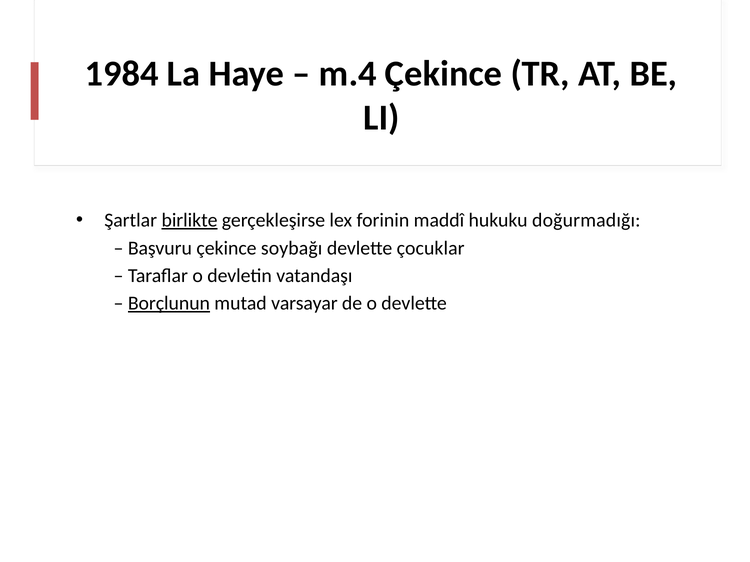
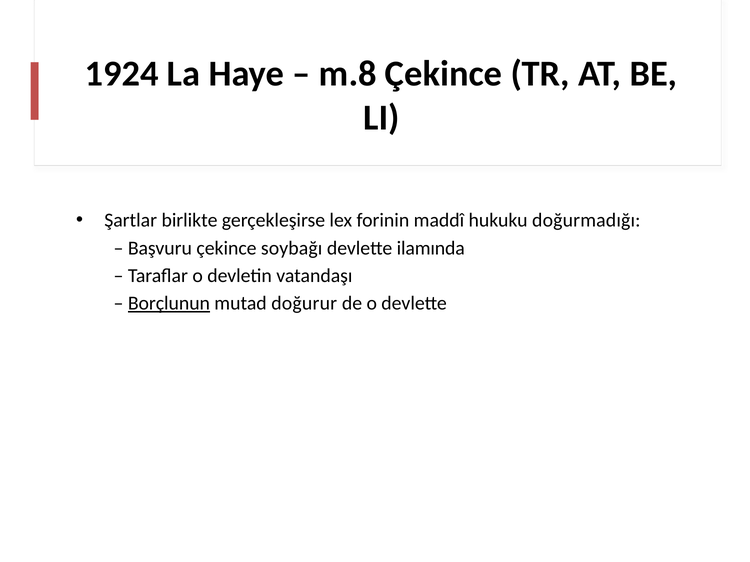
1984: 1984 -> 1924 (122, 74)
m.4: m.4 -> m.8 (348, 74)
birlikte underline: present -> none (190, 221)
çocuklar: çocuklar -> ilamında (431, 248)
varsayar: varsayar -> doğurur (304, 304)
